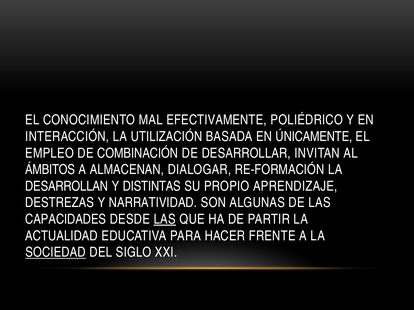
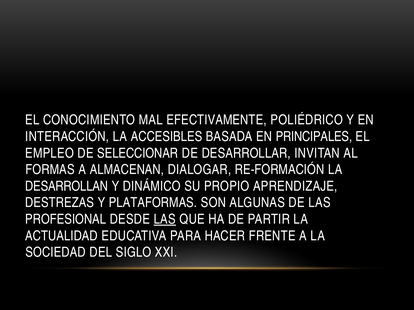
UTILIZACIÓN: UTILIZACIÓN -> ACCESIBLES (167, 137)
ÚNICAMENTE: ÚNICAMENTE -> PRINCIPALES (314, 137)
COMBINACIÓN: COMBINACIÓN -> SELECCIONAR (138, 153)
ÁMBITOS: ÁMBITOS -> FORMAS (50, 170)
DISTINTAS: DISTINTAS -> DINÁMICO (152, 187)
NARRATIVIDAD: NARRATIVIDAD -> PLATAFORMAS (153, 203)
CAPACIDADES: CAPACIDADES -> PROFESIONAL (66, 220)
SOCIEDAD underline: present -> none (56, 253)
